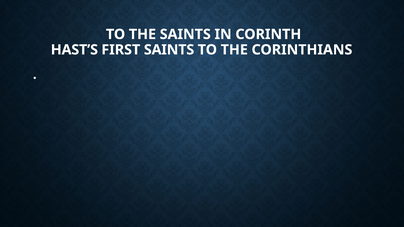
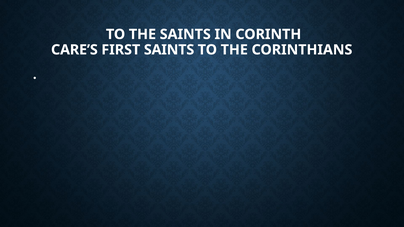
HAST’S: HAST’S -> CARE’S (74, 50)
